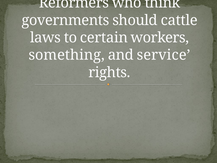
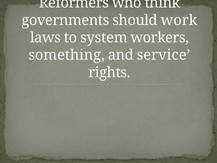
cattle: cattle -> work (179, 20)
certain: certain -> system (104, 38)
